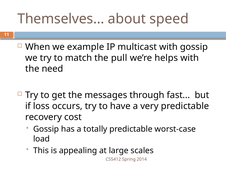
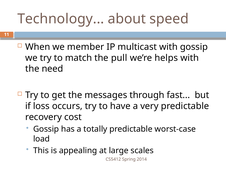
Themselves: Themselves -> Technology (61, 19)
example: example -> member (86, 47)
